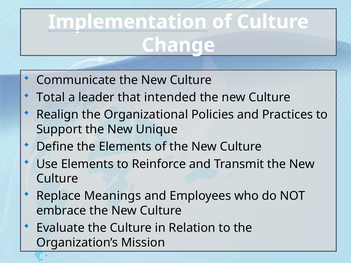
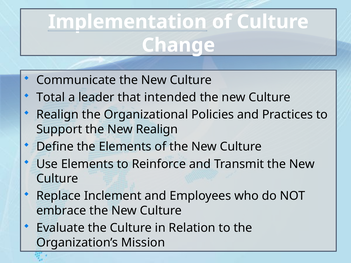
New Unique: Unique -> Realign (157, 129)
Meanings: Meanings -> Inclement (113, 196)
